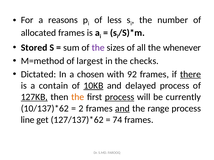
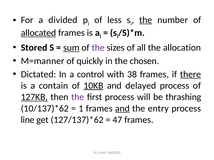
reasons: reasons -> divided (63, 20)
the underline: none -> present (146, 20)
allocated underline: none -> present (38, 33)
sum underline: none -> present (71, 48)
whenever: whenever -> allocation (182, 48)
M=method: M=method -> M=manner (43, 61)
largest: largest -> quickly (90, 61)
checks: checks -> chosen (144, 61)
chosen: chosen -> control (91, 74)
92: 92 -> 38 (132, 74)
the colour: orange -> purple (78, 97)
process underline: present -> none (120, 97)
currently: currently -> thrashing (183, 97)
2: 2 -> 1 (81, 109)
range: range -> entry (158, 109)
74: 74 -> 47 (117, 120)
